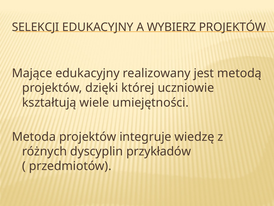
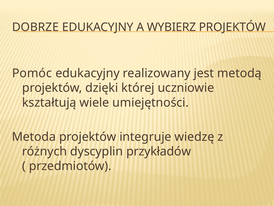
SELEKCJI: SELEKCJI -> DOBRZE (35, 27)
Mające: Mające -> Pomóc (32, 73)
